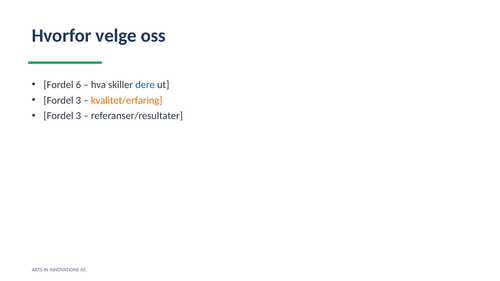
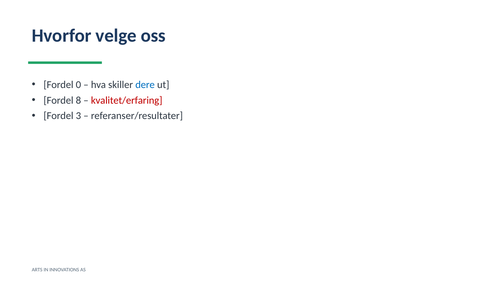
6: 6 -> 0 (78, 85)
3: 3 -> 8 (78, 100)
kvalitet/erfaring colour: orange -> red (127, 100)
